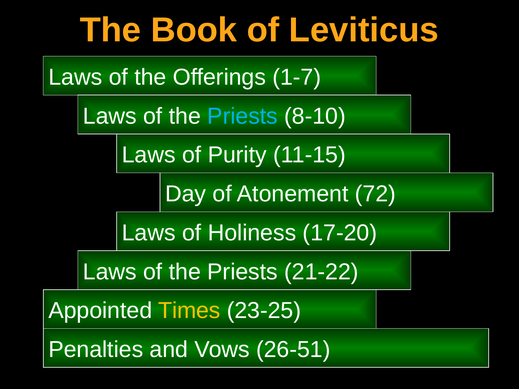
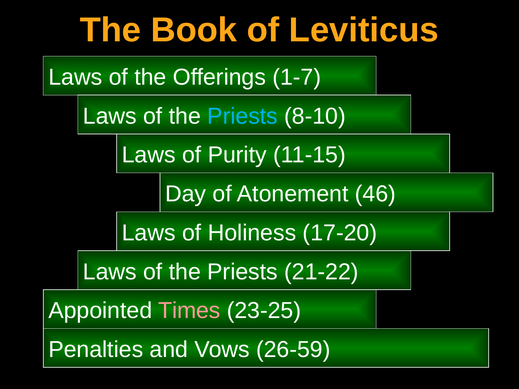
72: 72 -> 46 (375, 194)
Times colour: yellow -> pink (189, 311)
26-51: 26-51 -> 26-59 (293, 350)
